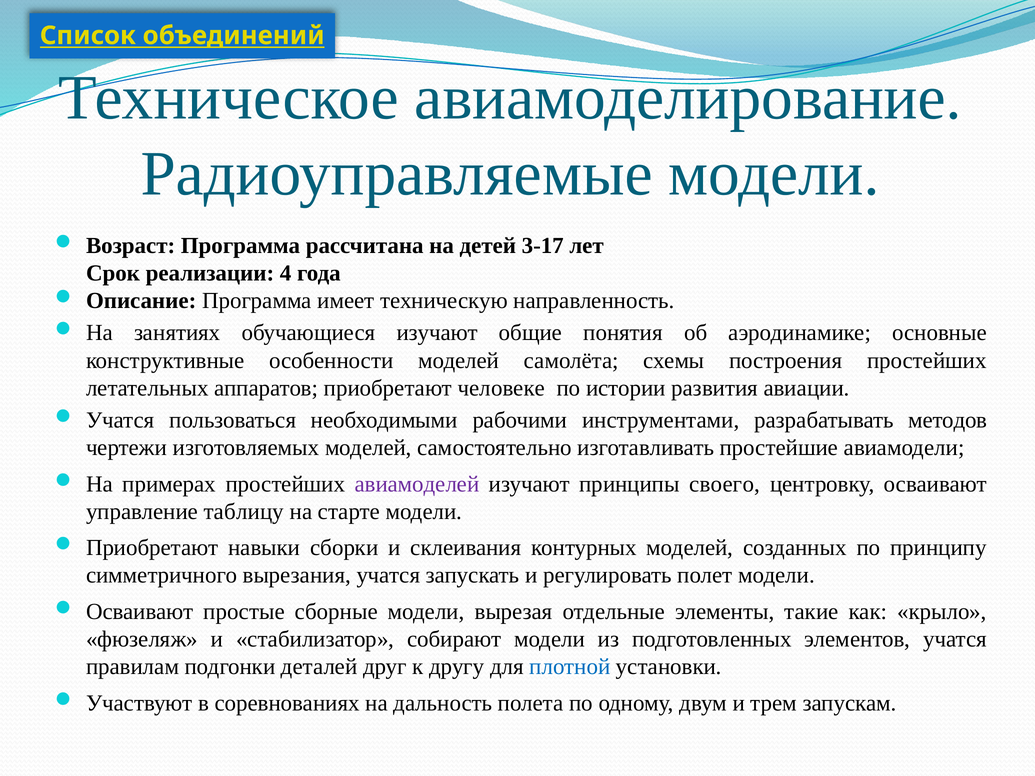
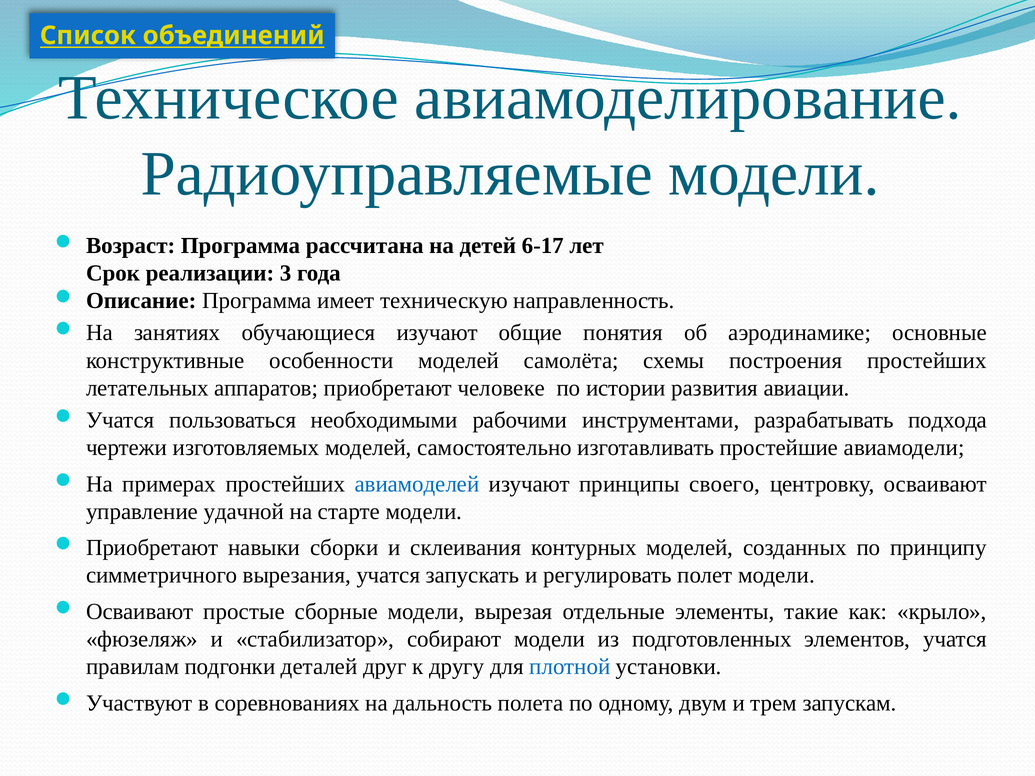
3-17: 3-17 -> 6-17 (543, 246)
4: 4 -> 3 (286, 273)
методов: методов -> подхода (948, 420)
авиамоделей colour: purple -> blue (417, 484)
таблицу: таблицу -> удачной (244, 512)
